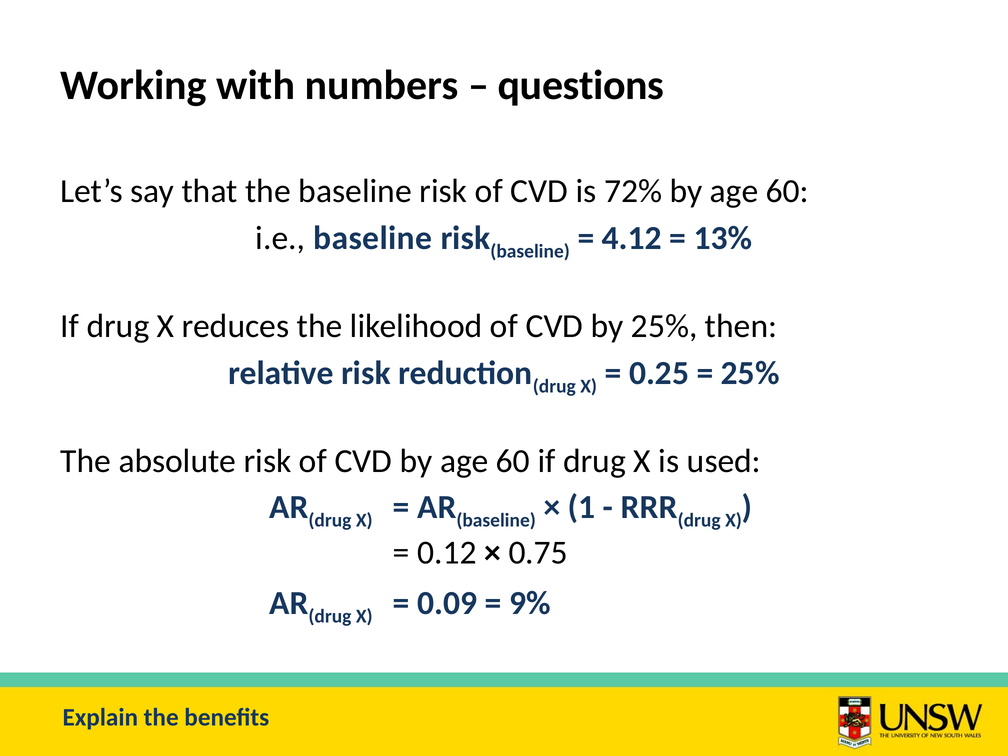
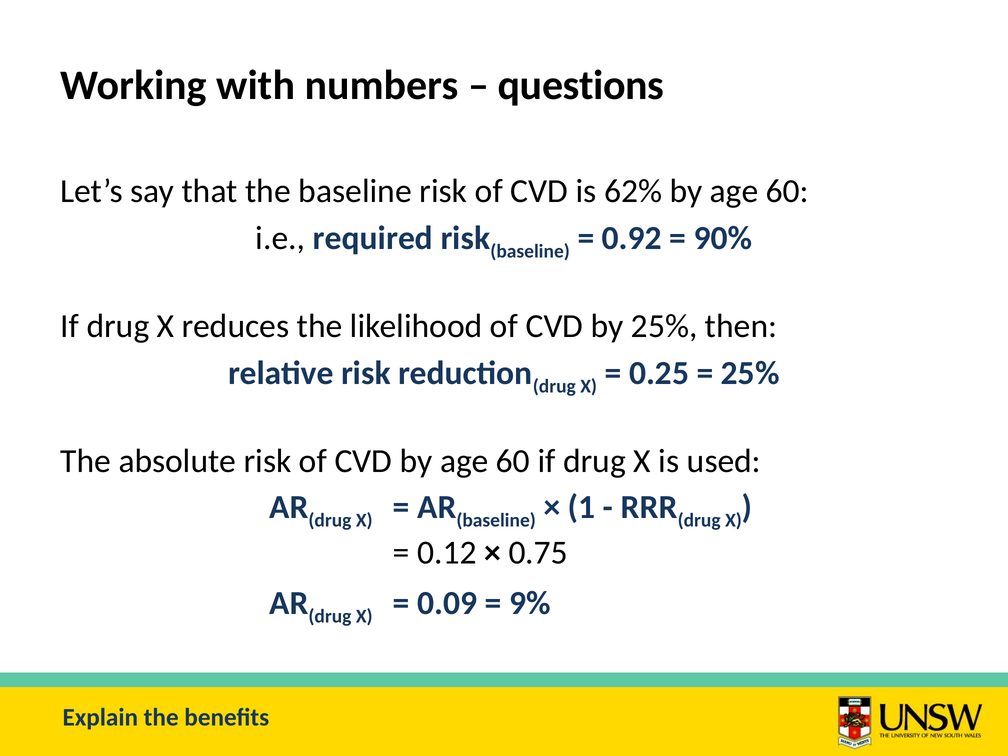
72%: 72% -> 62% (633, 191)
i.e baseline: baseline -> required (373, 238)
4.12: 4.12 -> 0.92 (632, 238)
13%: 13% -> 90% (723, 238)
